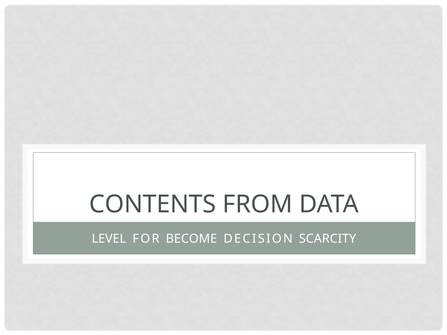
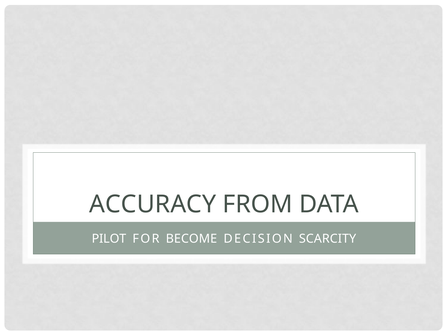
CONTENTS: CONTENTS -> ACCURACY (153, 204)
LEVEL: LEVEL -> PILOT (109, 239)
